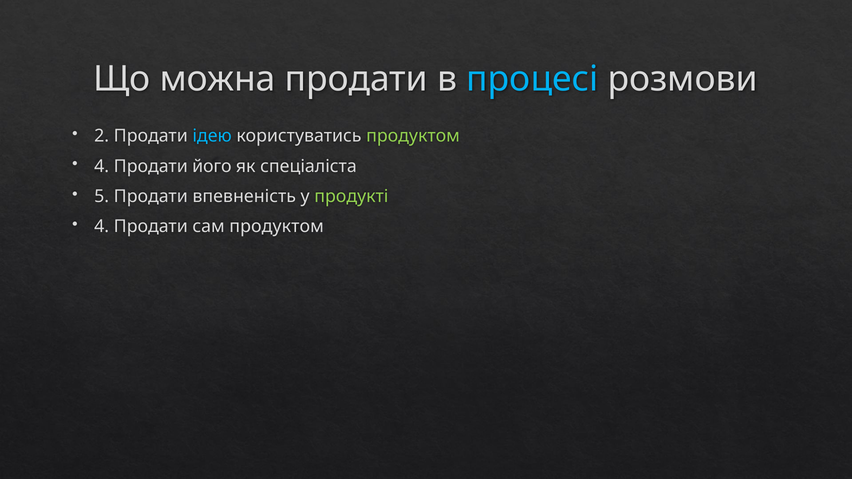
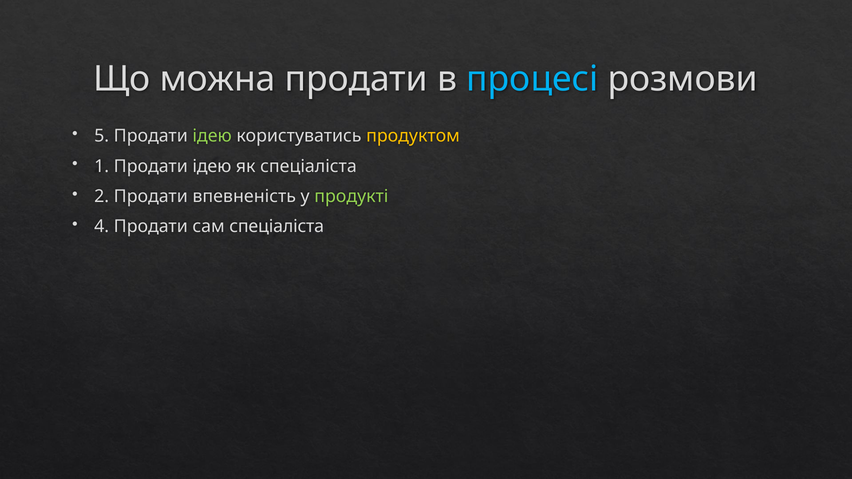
2: 2 -> 5 (102, 136)
ідею colour: light blue -> light green (212, 136)
продуктом colour: light green -> yellow (413, 136)
4: 4 -> 1 (102, 166)
його: його -> ідею (212, 166)
5: 5 -> 2 (102, 197)
сам продуктом: продуктом -> спеціаліста (277, 227)
